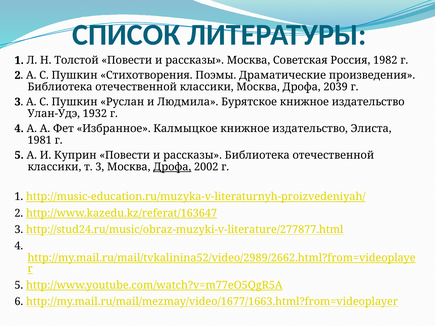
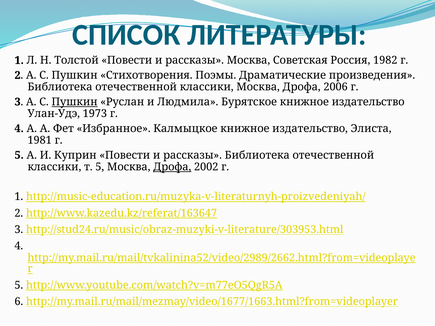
2039: 2039 -> 2006 (336, 87)
Пушкин underline: none -> present (75, 102)
1932: 1932 -> 1973 (95, 114)
т 3: 3 -> 5 (100, 167)
http://stud24.ru/music/obraz-muzyki-v-literature/277877.html: http://stud24.ru/music/obraz-muzyki-v-literature/277877.html -> http://stud24.ru/music/obraz-muzyki-v-literature/303953.html (185, 230)
